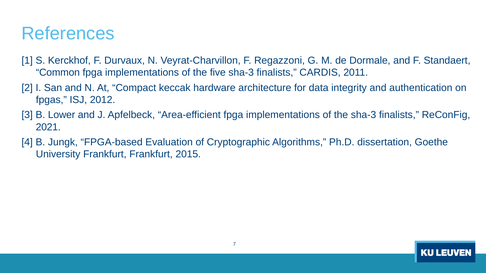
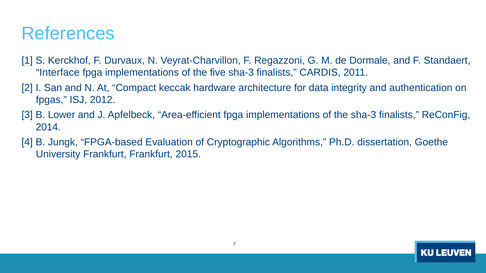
Common: Common -> Interface (58, 73)
2021: 2021 -> 2014 (48, 127)
